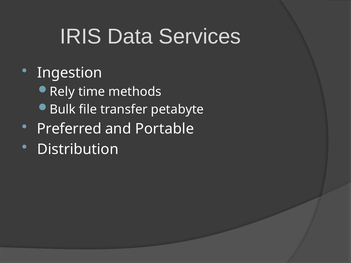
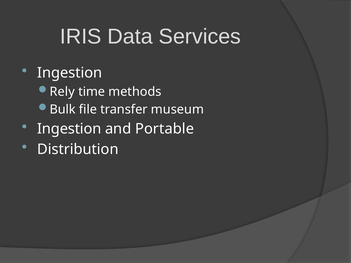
petabyte: petabyte -> museum (177, 109)
Preferred: Preferred -> Ingestion (69, 129)
